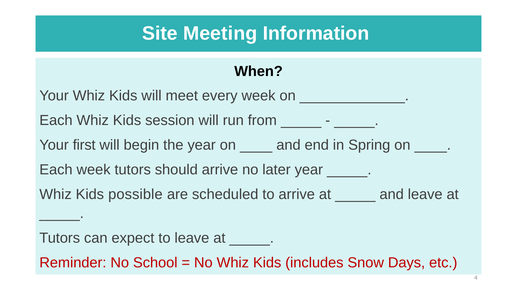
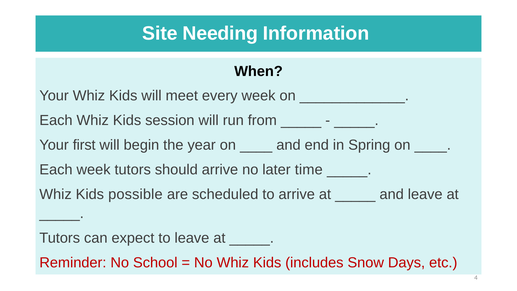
Meeting: Meeting -> Needing (220, 33)
later year: year -> time (309, 170)
